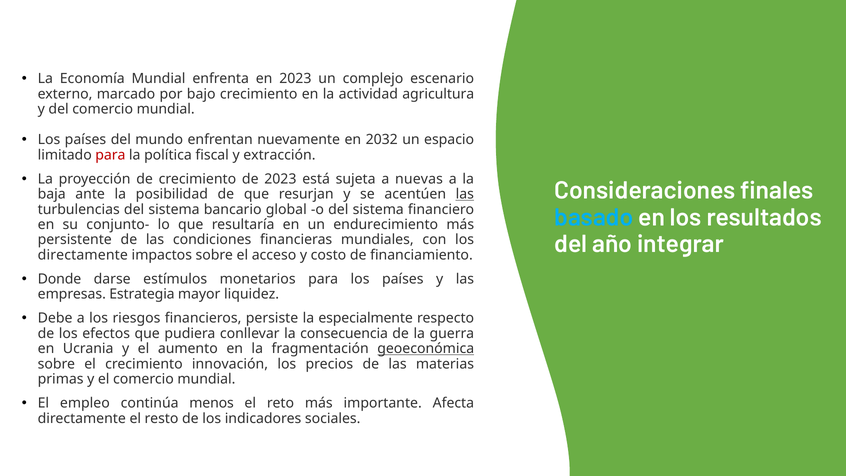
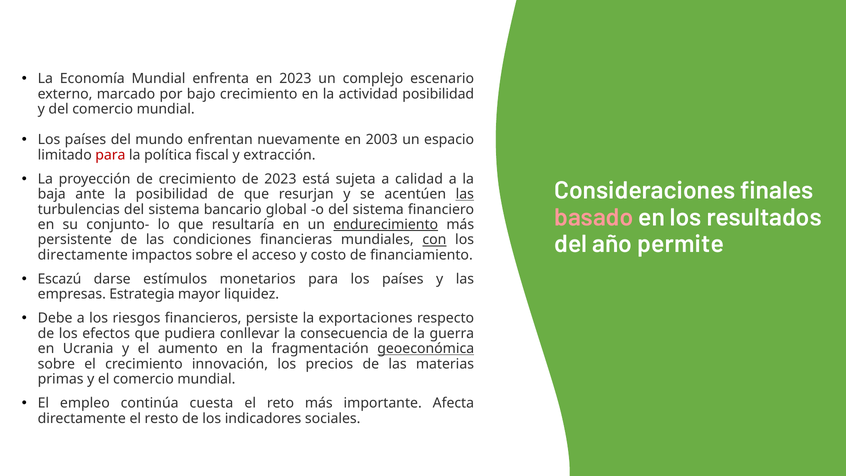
actividad agricultura: agricultura -> posibilidad (438, 94)
2032: 2032 -> 2003 (382, 140)
nuevas: nuevas -> calidad (419, 179)
basado colour: light blue -> pink (594, 217)
endurecimiento underline: none -> present (386, 225)
integrar: integrar -> permite (680, 244)
con underline: none -> present (434, 240)
Donde: Donde -> Escazú (59, 279)
especialmente: especialmente -> exportaciones (366, 318)
menos: menos -> cuesta (211, 403)
